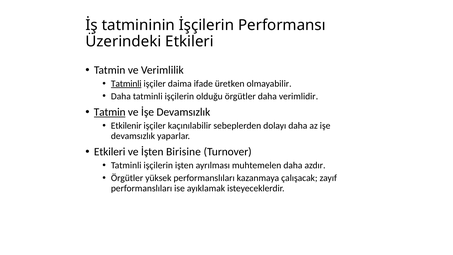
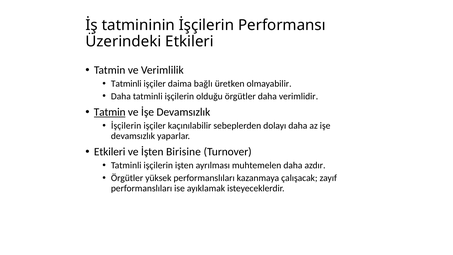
Tatminli underline: present -> none (126, 84)
ifade: ifade -> bağlı (203, 84)
Etkilenir: Etkilenir -> İşçilerin (126, 126)
